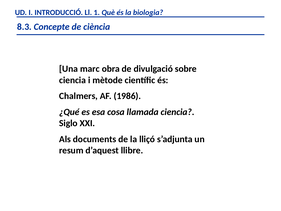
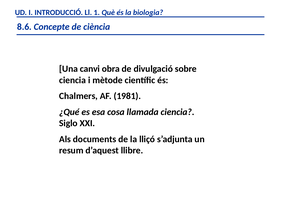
8.3: 8.3 -> 8.6 (24, 27)
marc: marc -> canvi (90, 69)
1986: 1986 -> 1981 (127, 96)
